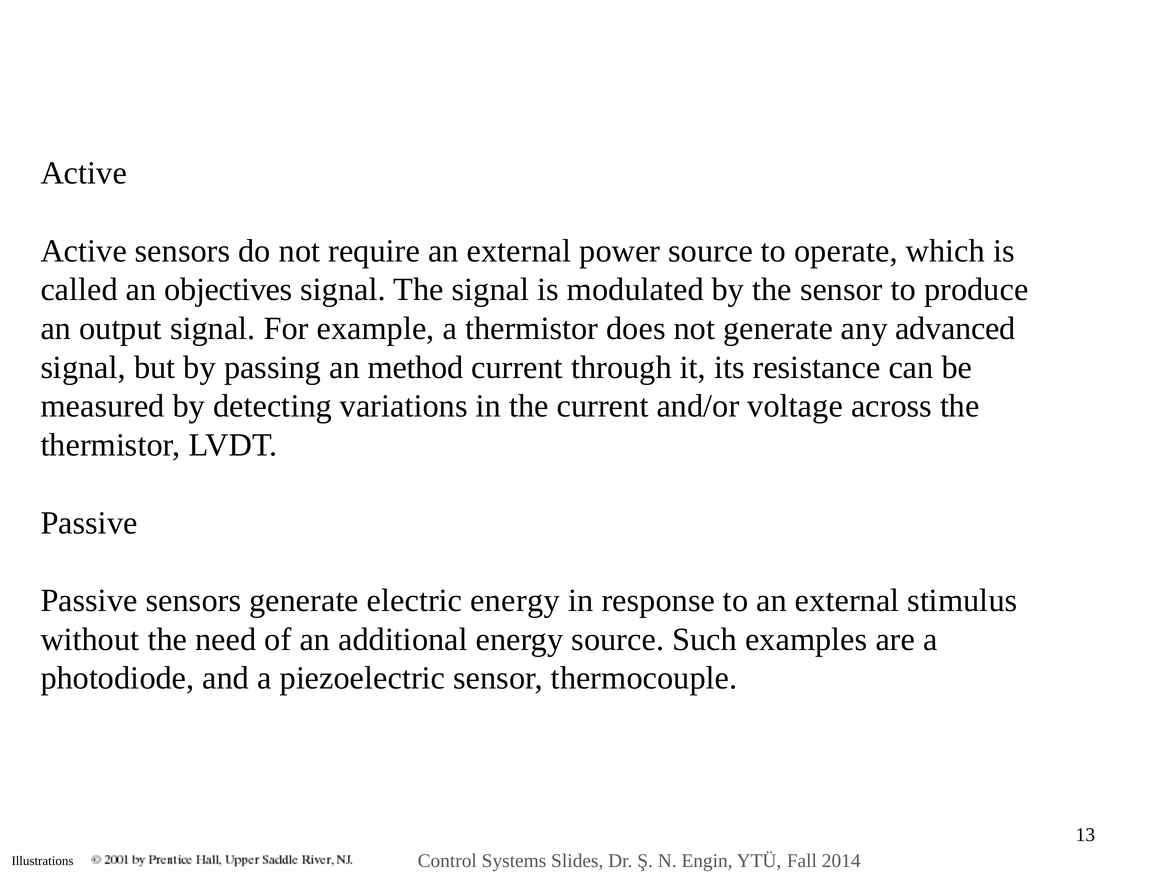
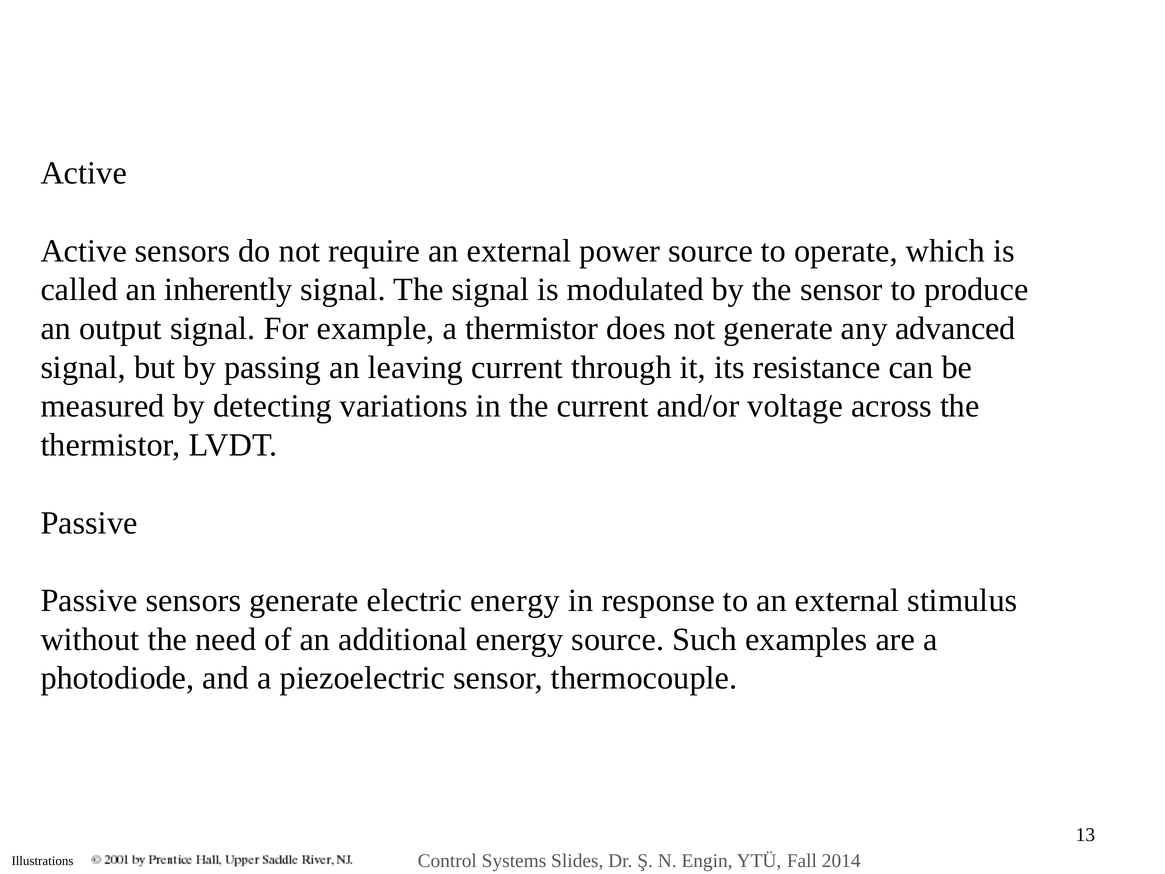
objectives: objectives -> inherently (228, 290)
method: method -> leaving (415, 367)
